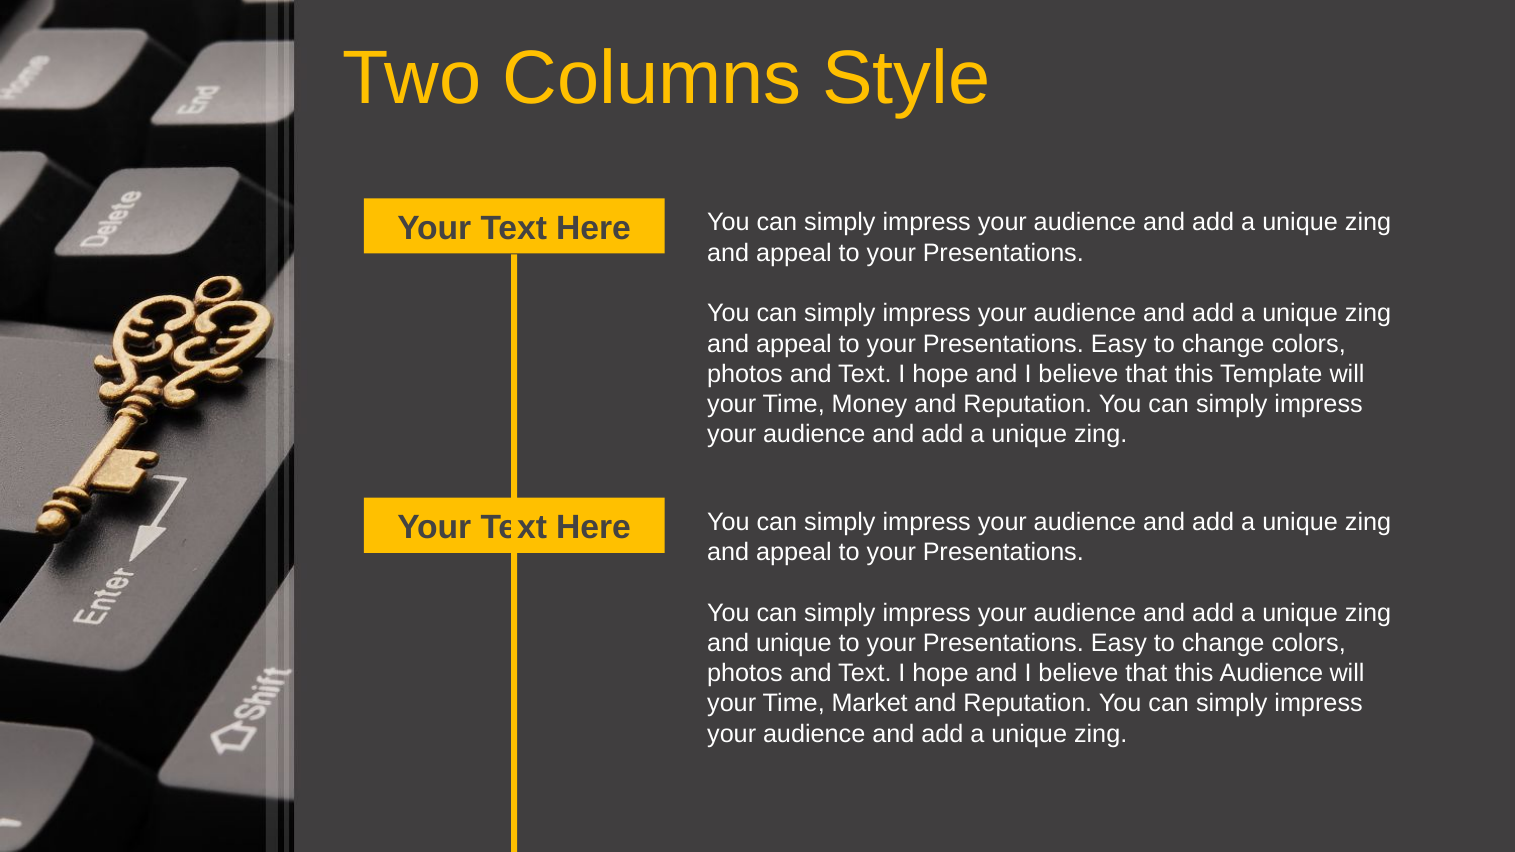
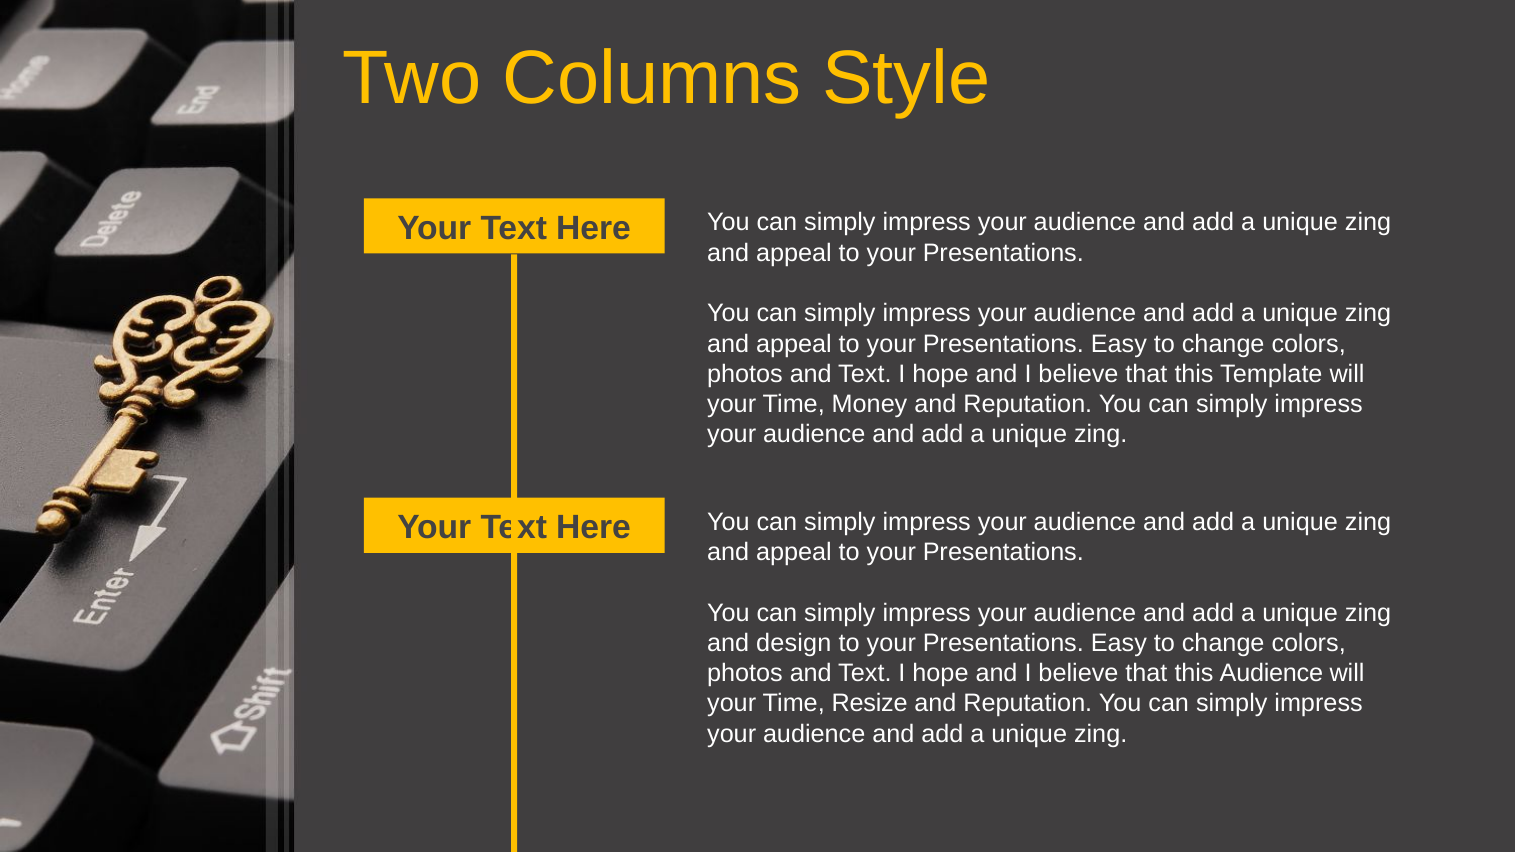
and unique: unique -> design (794, 643)
Market: Market -> Resize (870, 704)
